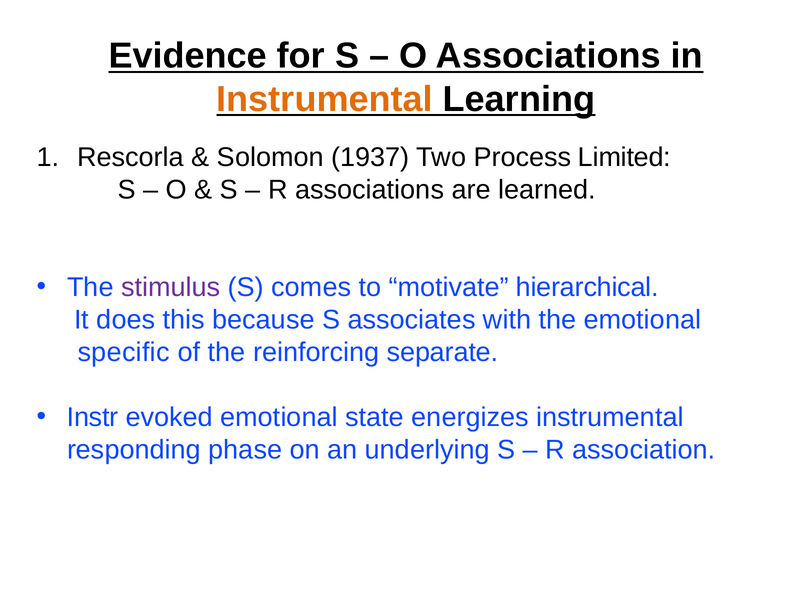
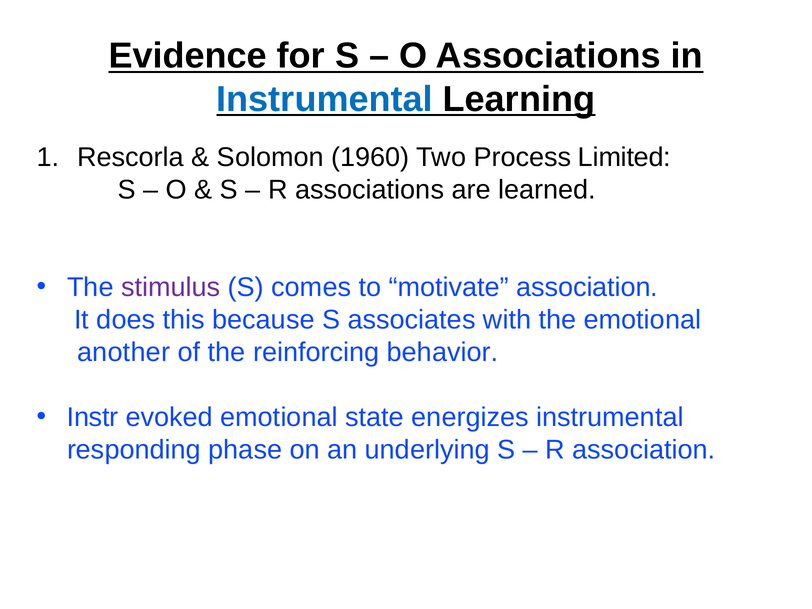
Instrumental colour: orange -> blue (325, 99)
1937: 1937 -> 1960 (370, 157)
motivate hierarchical: hierarchical -> association (587, 287)
specific: specific -> another (124, 352)
separate: separate -> behavior (443, 352)
